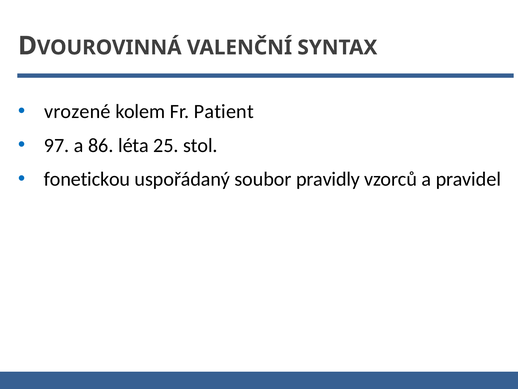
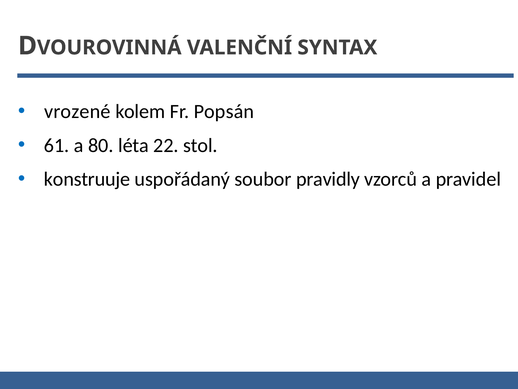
Patient: Patient -> Popsán (224, 111)
97: 97 -> 61 (57, 145)
86: 86 -> 80 (101, 145)
25: 25 -> 22 (166, 145)
fonetickou: fonetickou -> konstruuje (87, 179)
